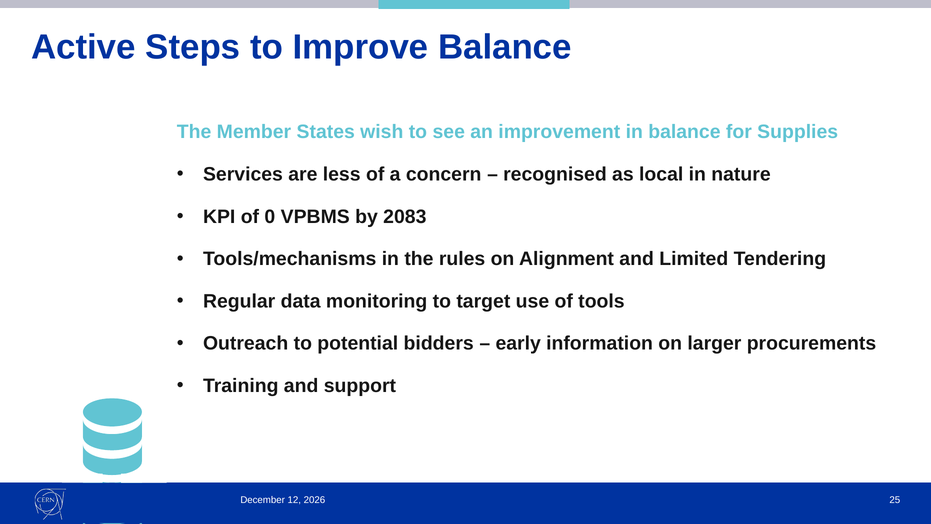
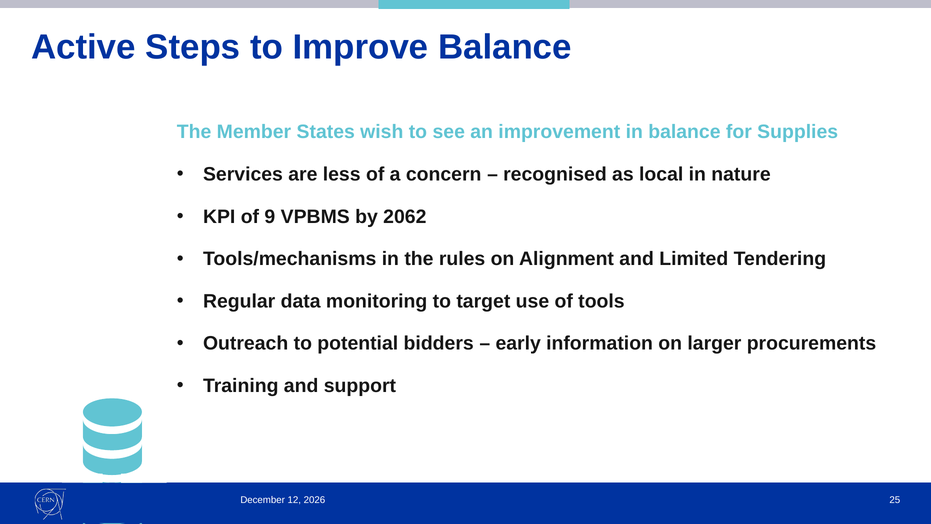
0: 0 -> 9 (270, 217)
2083: 2083 -> 2062 (405, 217)
